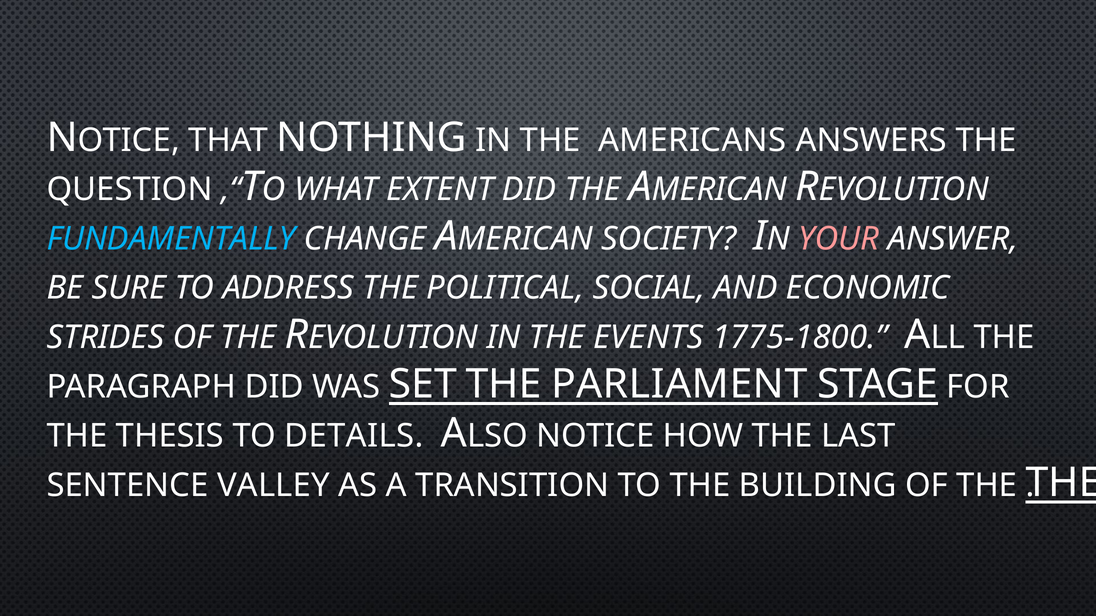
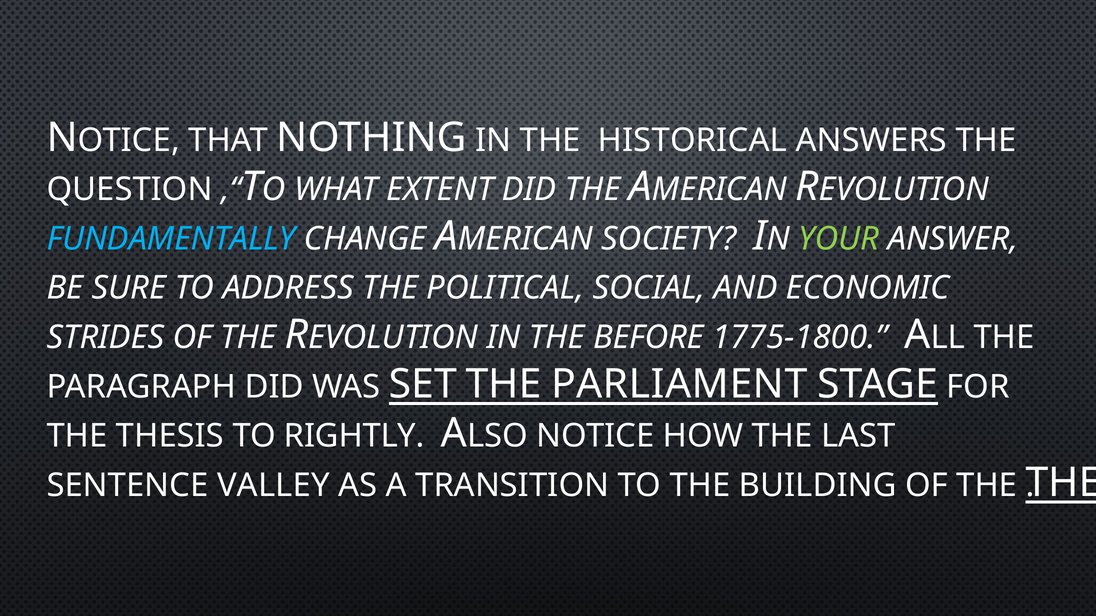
AMERICANS: AMERICANS -> HISTORICAL (692, 140)
YOUR colour: pink -> light green (839, 239)
EVENTS: EVENTS -> BEFORE (648, 338)
DETAILS: DETAILS -> RIGHTLY (354, 436)
